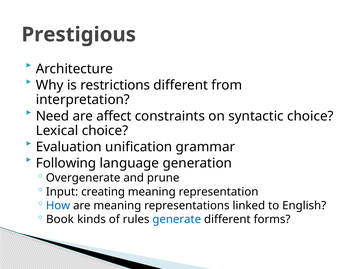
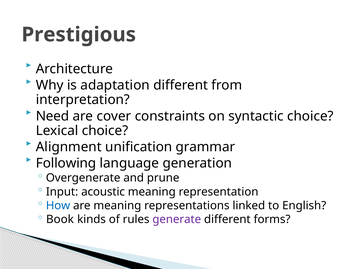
restrictions: restrictions -> adaptation (115, 85)
affect: affect -> cover (114, 116)
Evaluation: Evaluation -> Alignment (69, 147)
creating: creating -> acoustic (103, 192)
generate colour: blue -> purple (177, 220)
